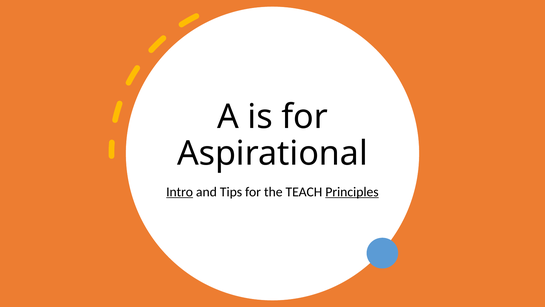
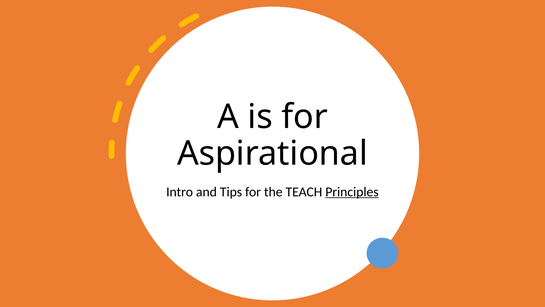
Intro underline: present -> none (180, 192)
